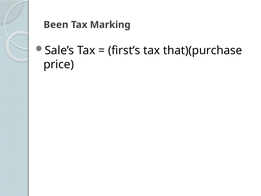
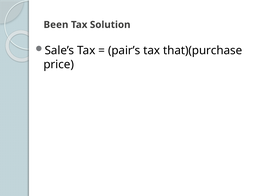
Marking: Marking -> Solution (110, 25)
first’s: first’s -> pair’s (124, 50)
